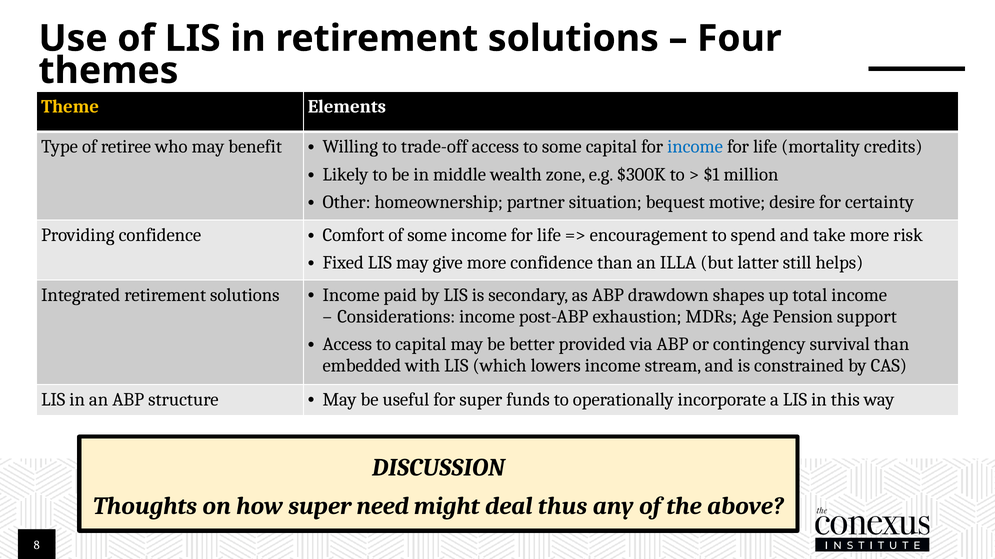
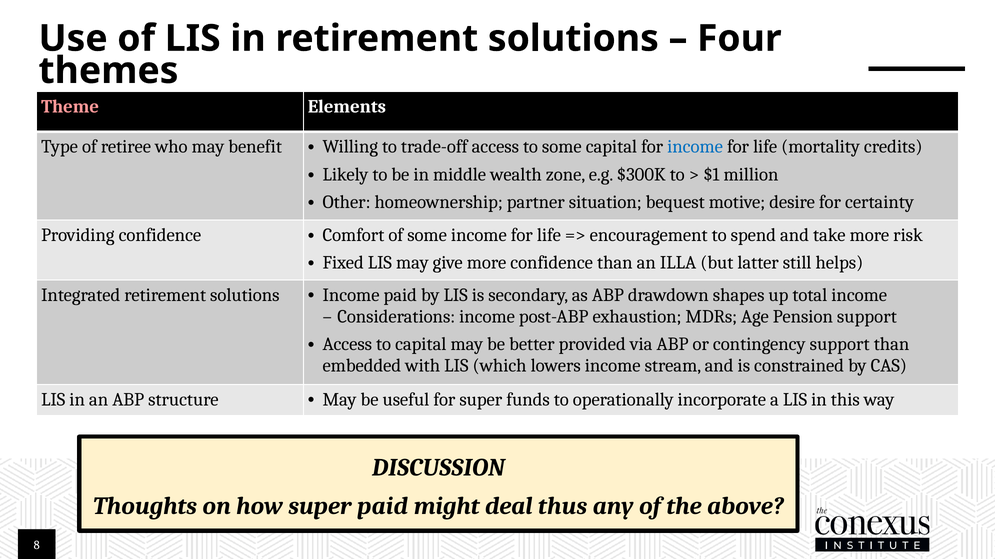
Theme colour: yellow -> pink (70, 107)
contingency survival: survival -> support (840, 345)
super need: need -> paid (382, 506)
